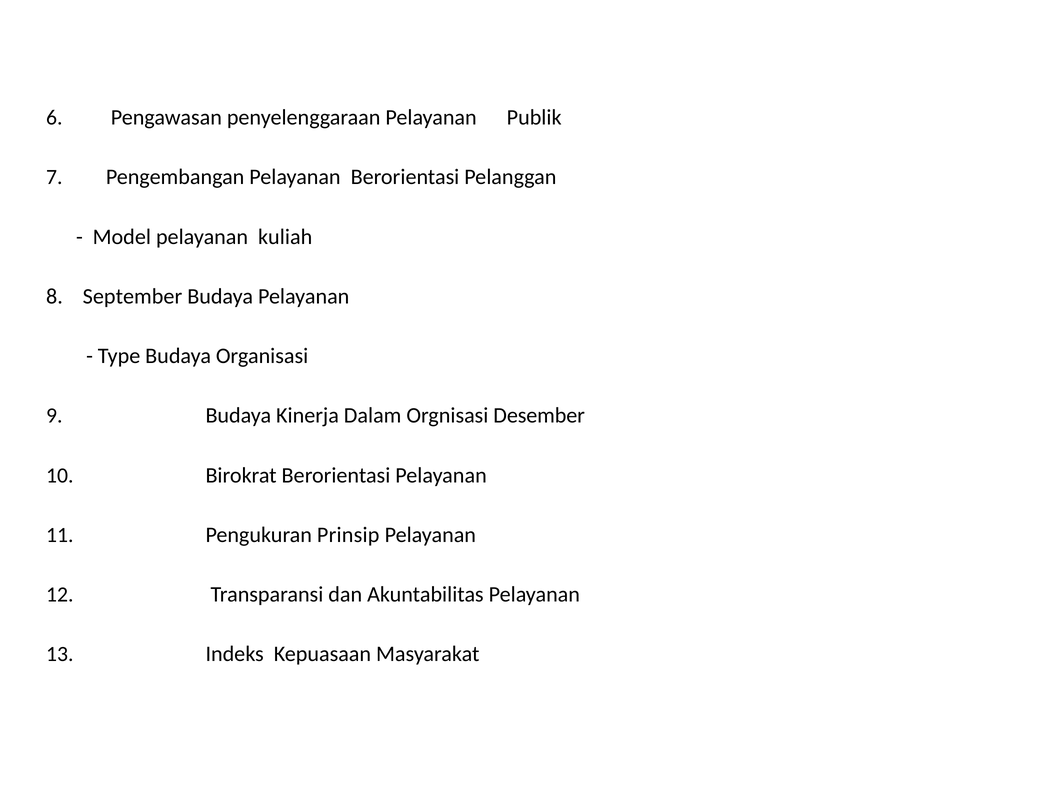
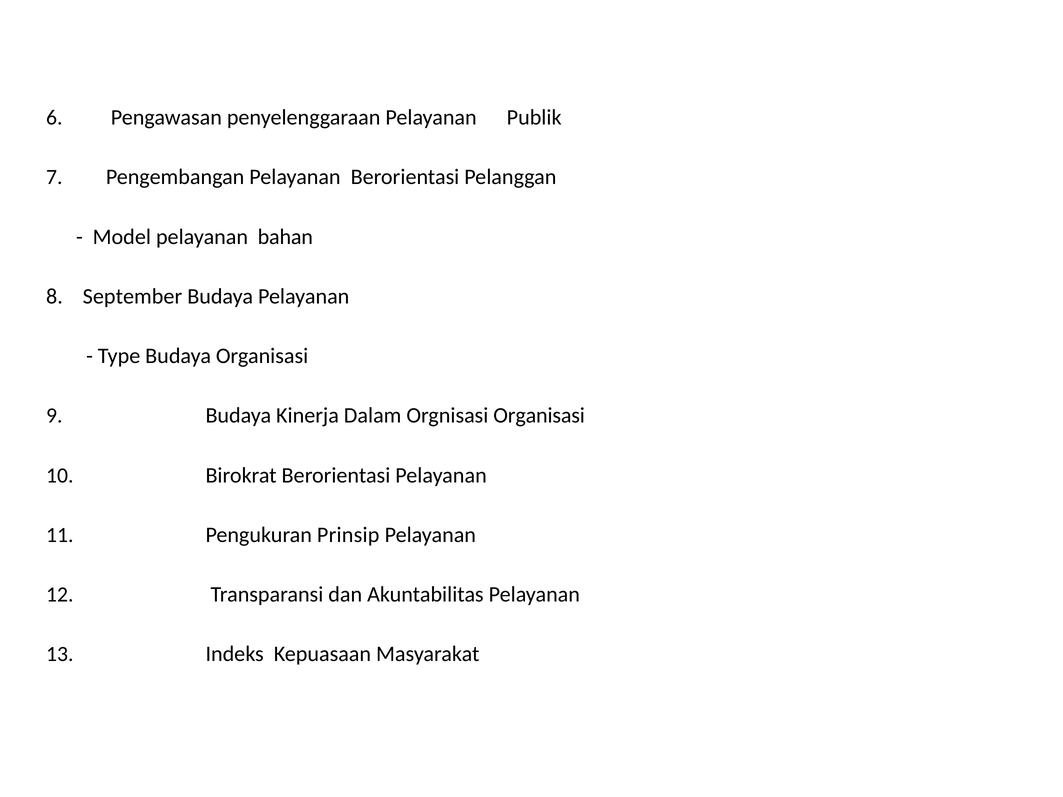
kuliah: kuliah -> bahan (285, 237)
Orgnisasi Desember: Desember -> Organisasi (539, 416)
